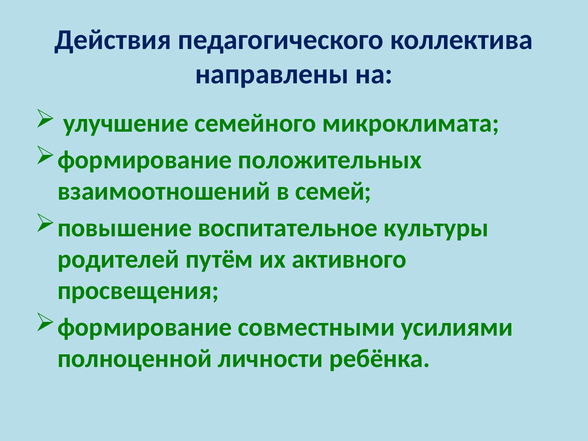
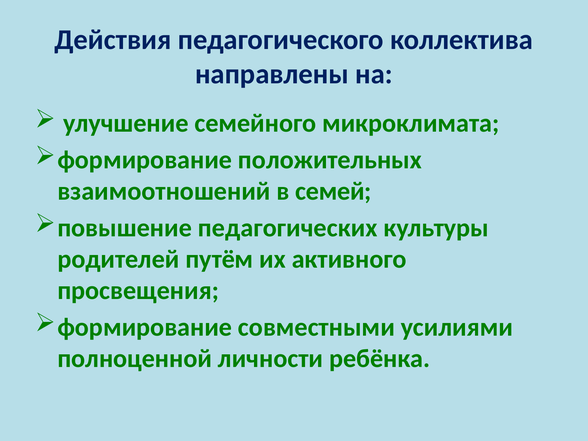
воспитательное: воспитательное -> педагогических (288, 228)
